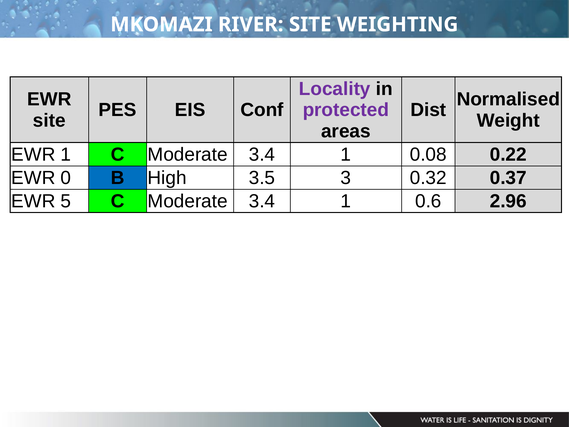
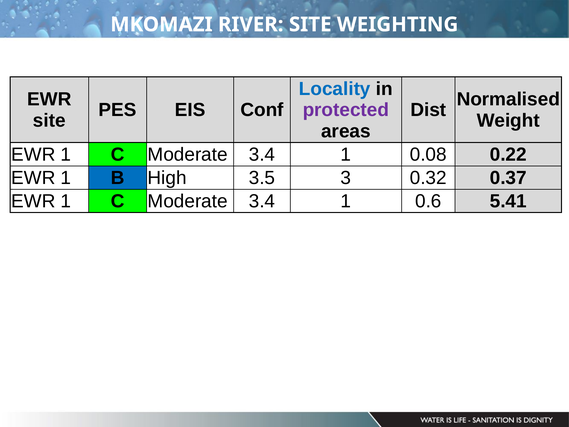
Locality colour: purple -> blue (335, 89)
0: 0 -> 1 (66, 178)
5: 5 -> 1 (66, 201)
2.96: 2.96 -> 5.41 (508, 201)
